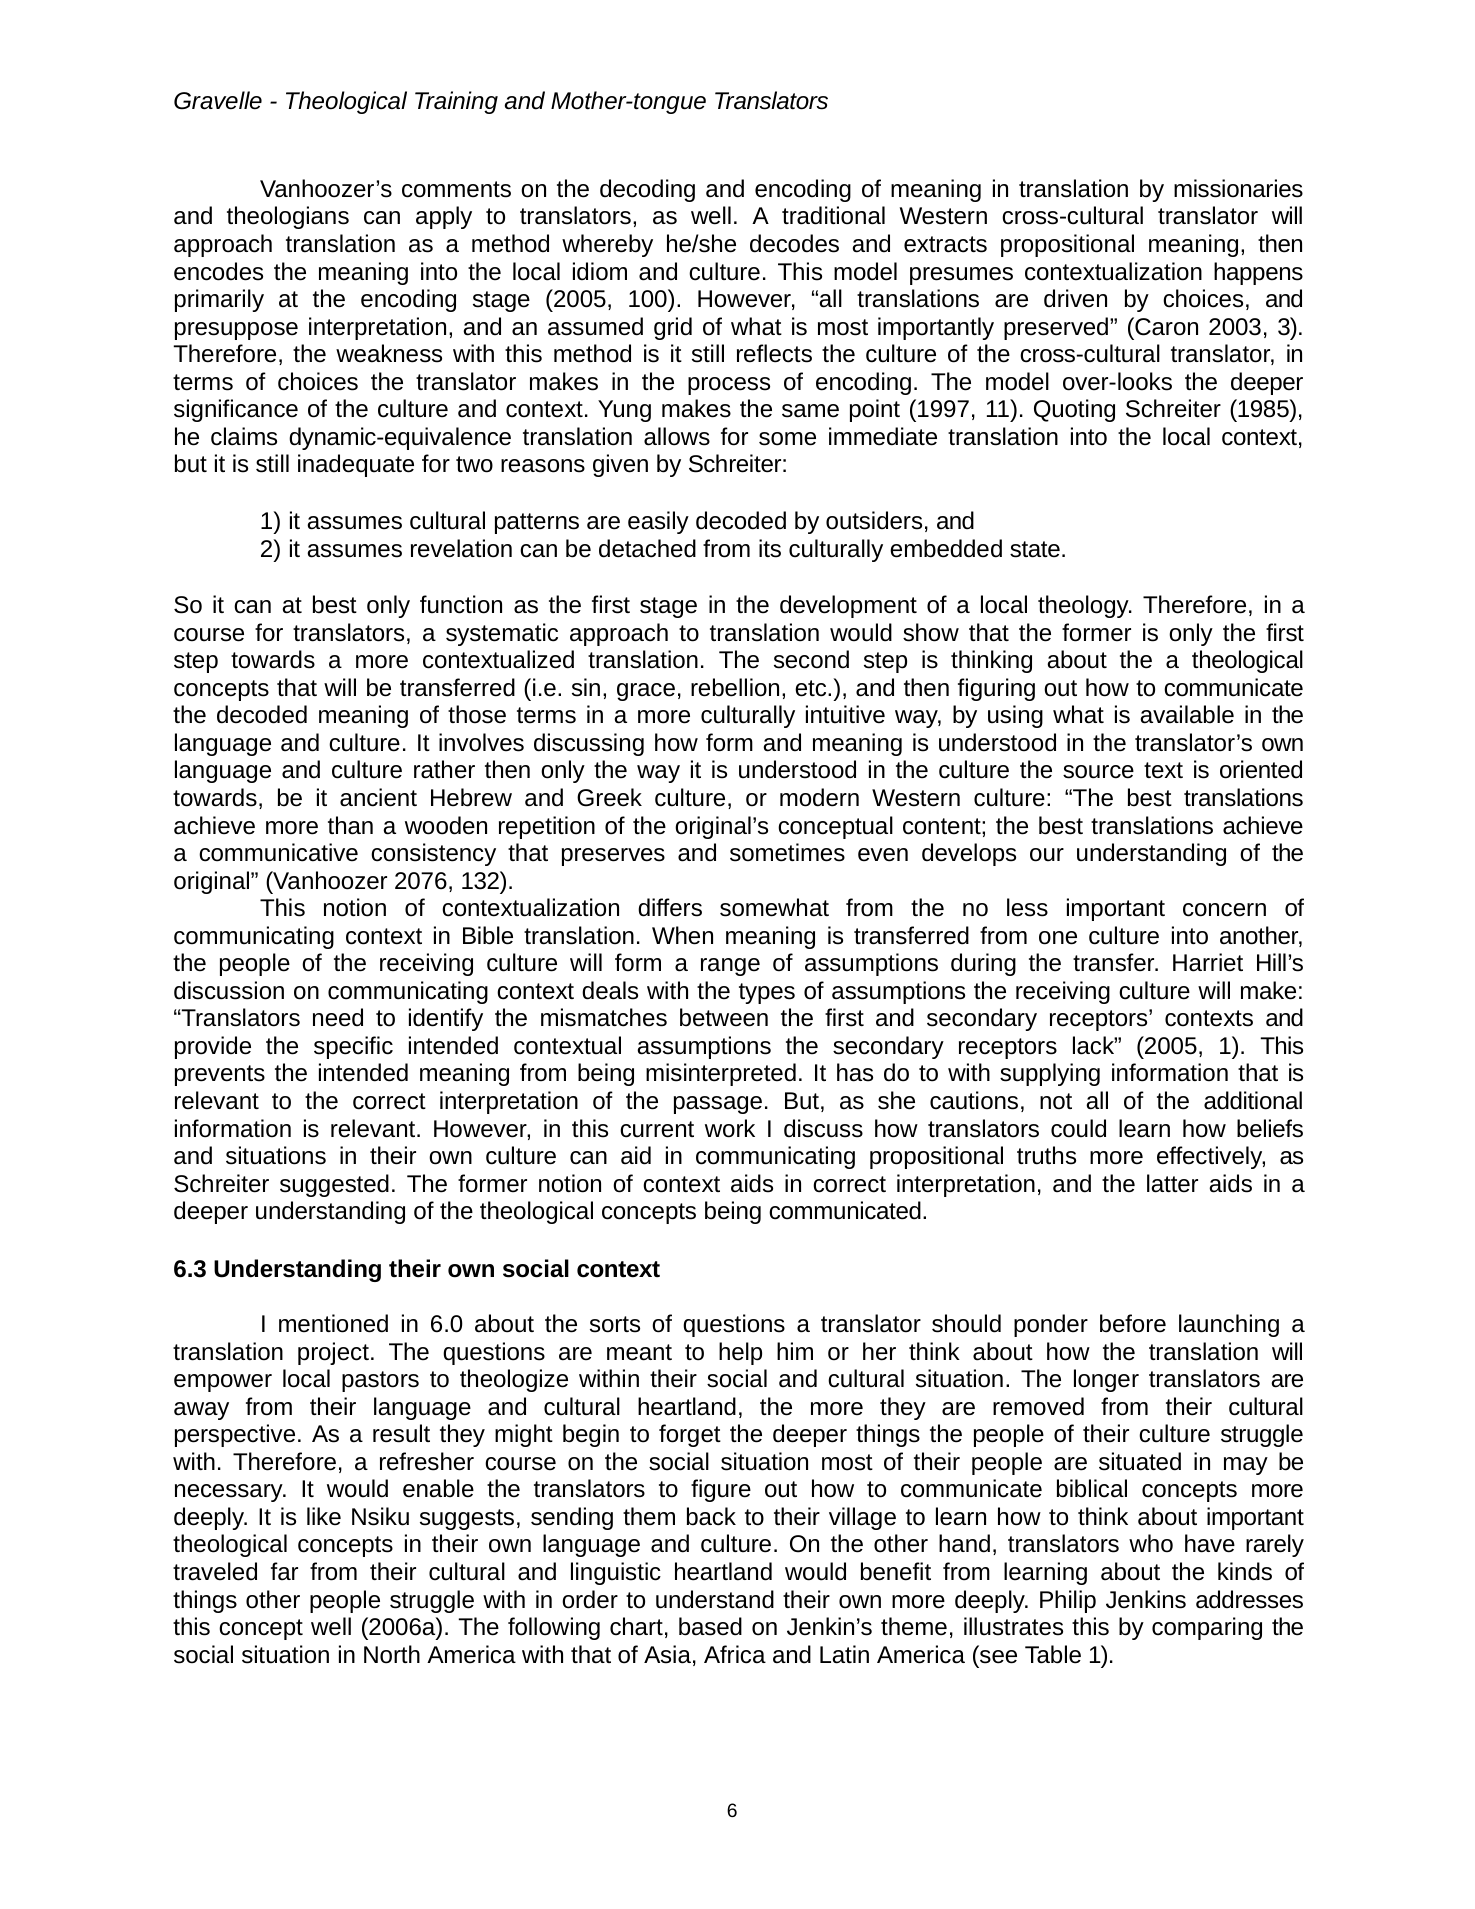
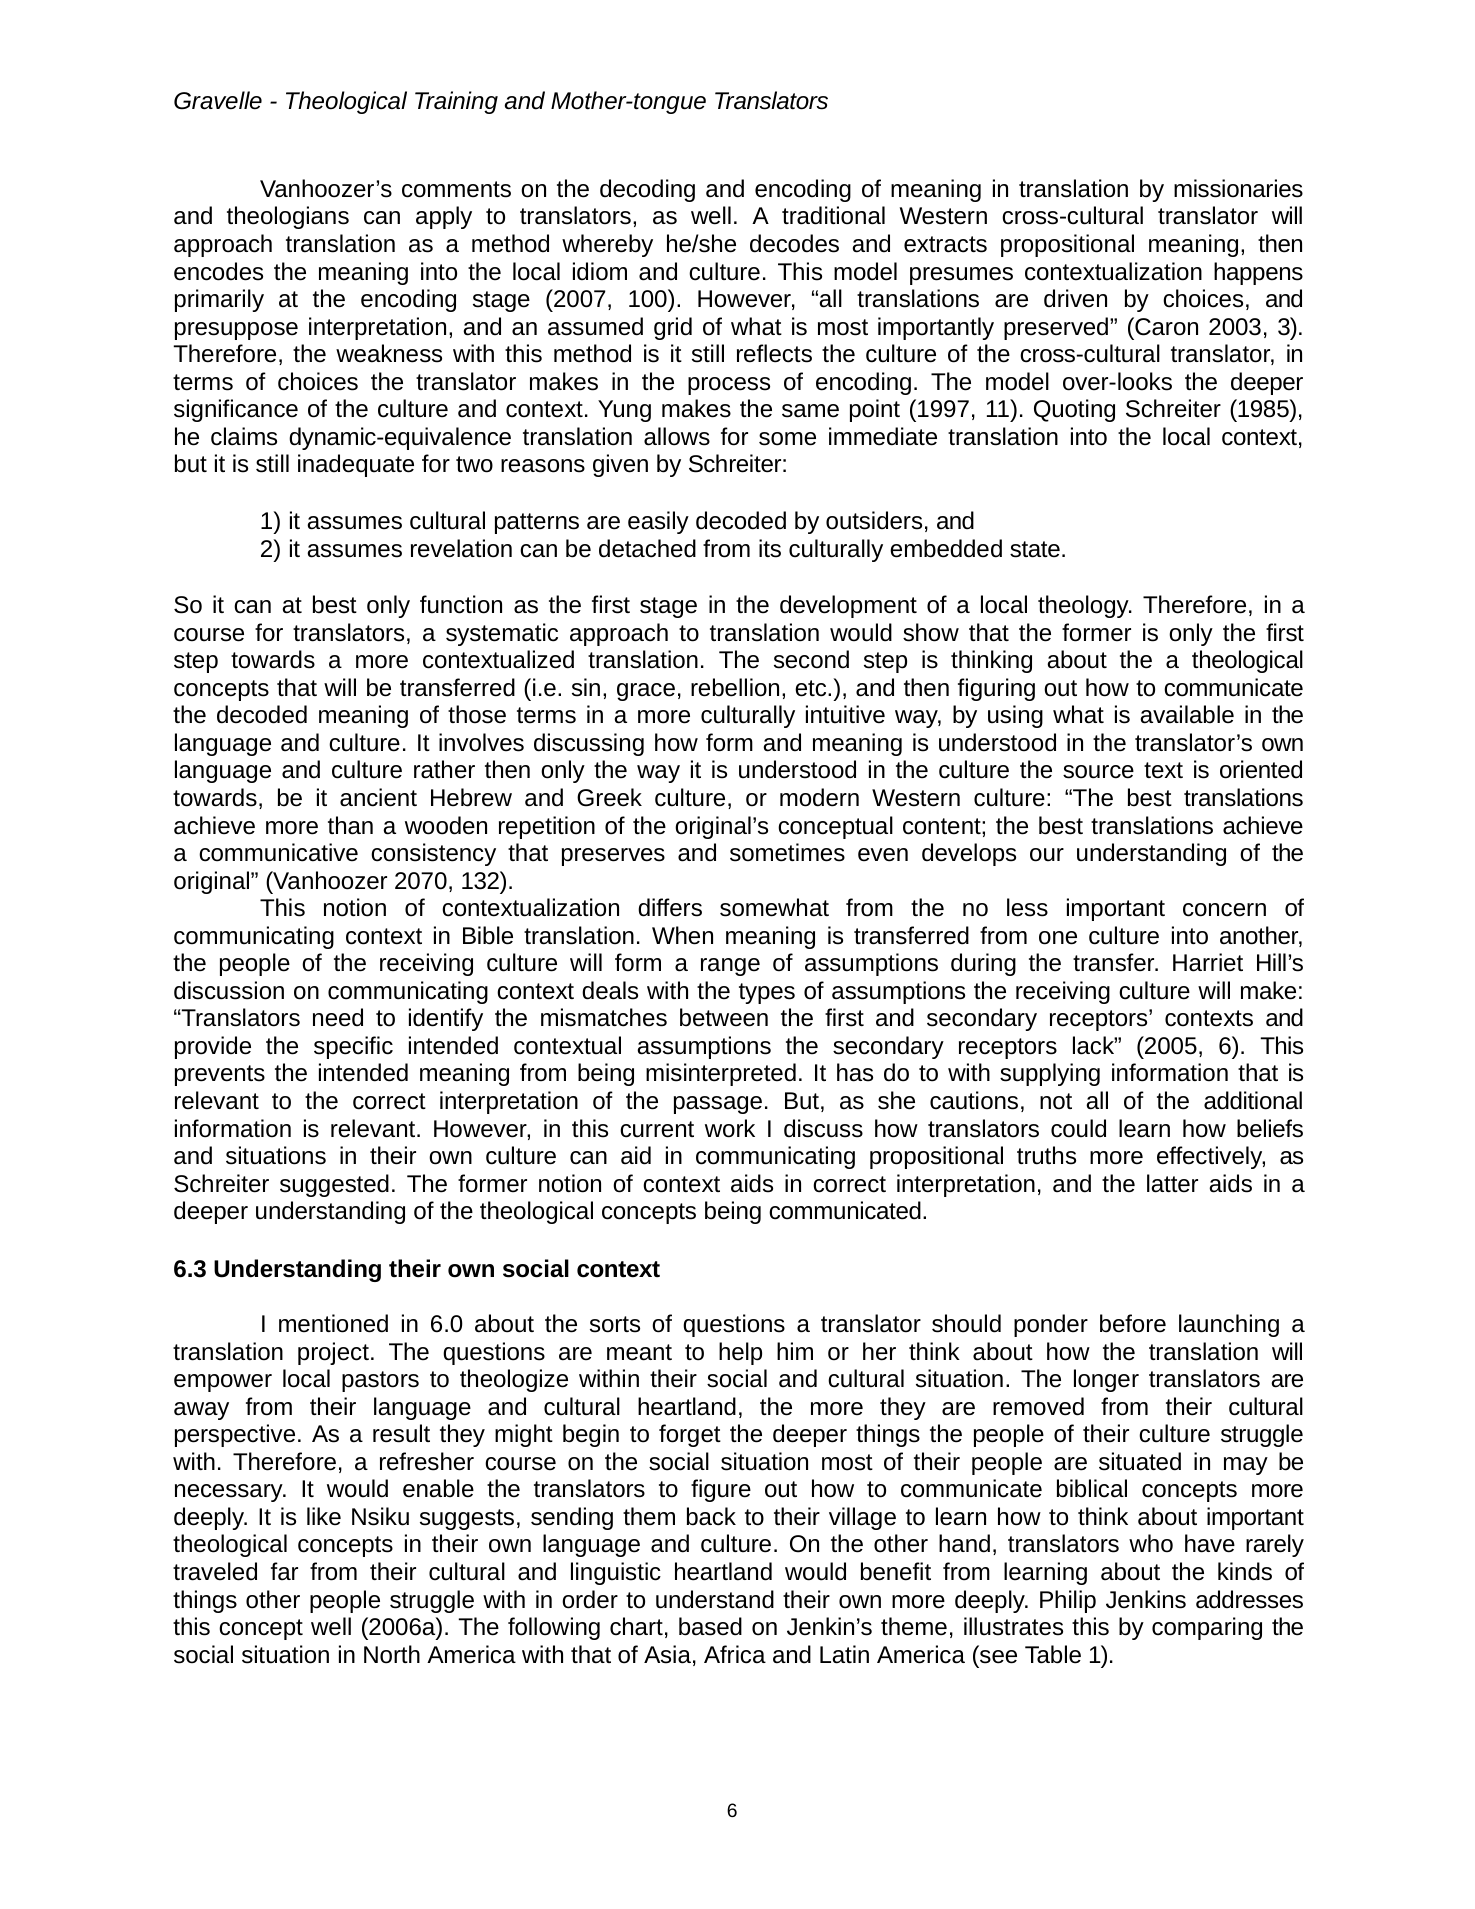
stage 2005: 2005 -> 2007 (579, 300)
2076: 2076 -> 2070 (424, 881)
2005 1: 1 -> 6 (1232, 1046)
